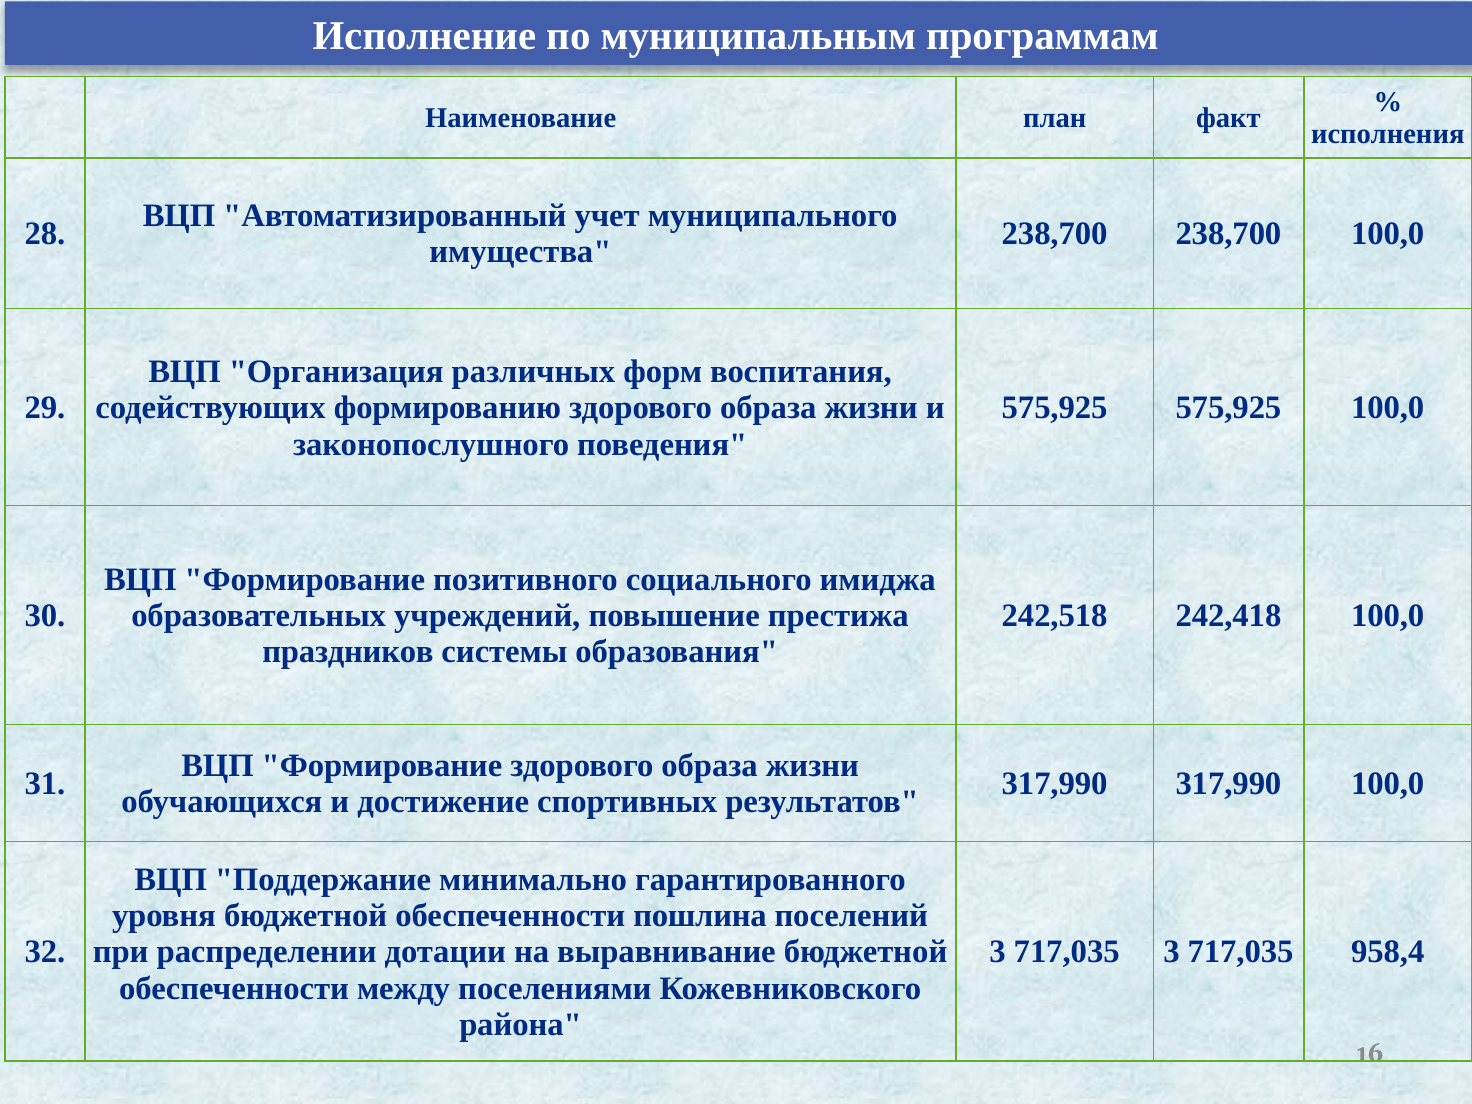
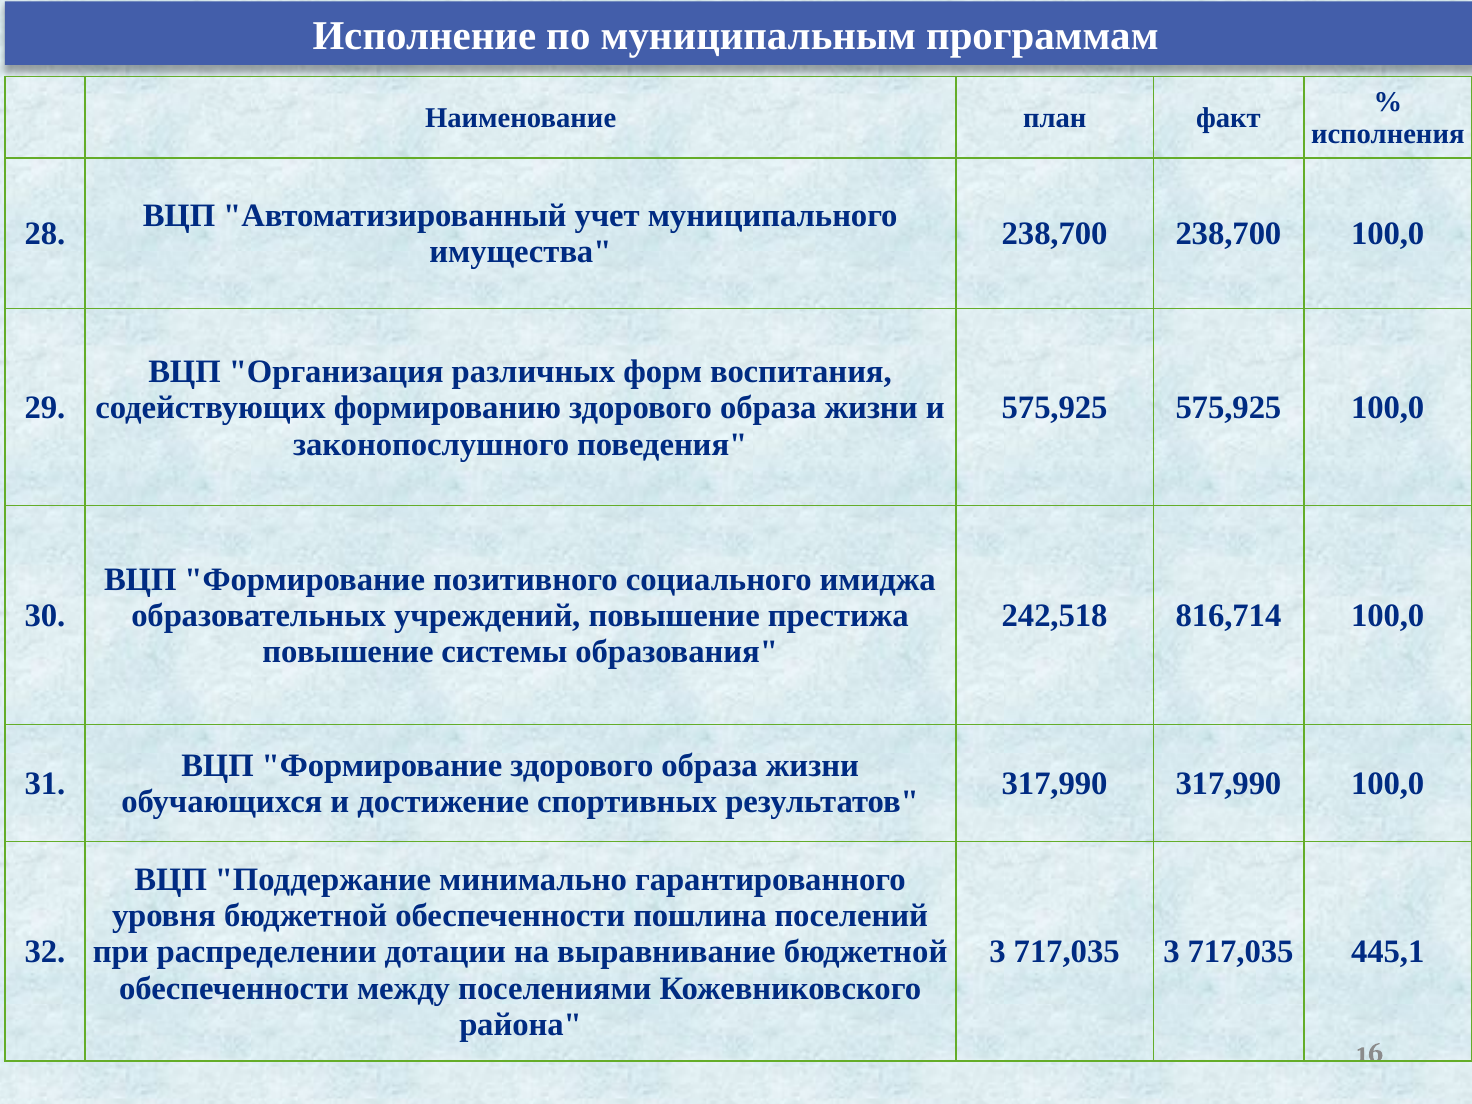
242,418: 242,418 -> 816,714 (1228, 616)
праздников: праздников -> повышение (348, 652)
958,4: 958,4 -> 445,1 (1388, 952)
